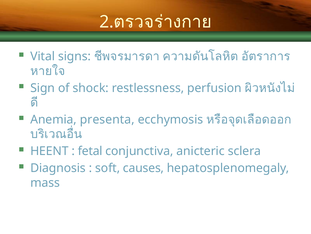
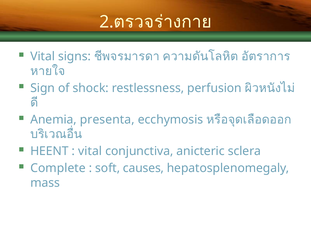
fetal: fetal -> vital (90, 151)
Diagnosis: Diagnosis -> Complete (58, 168)
